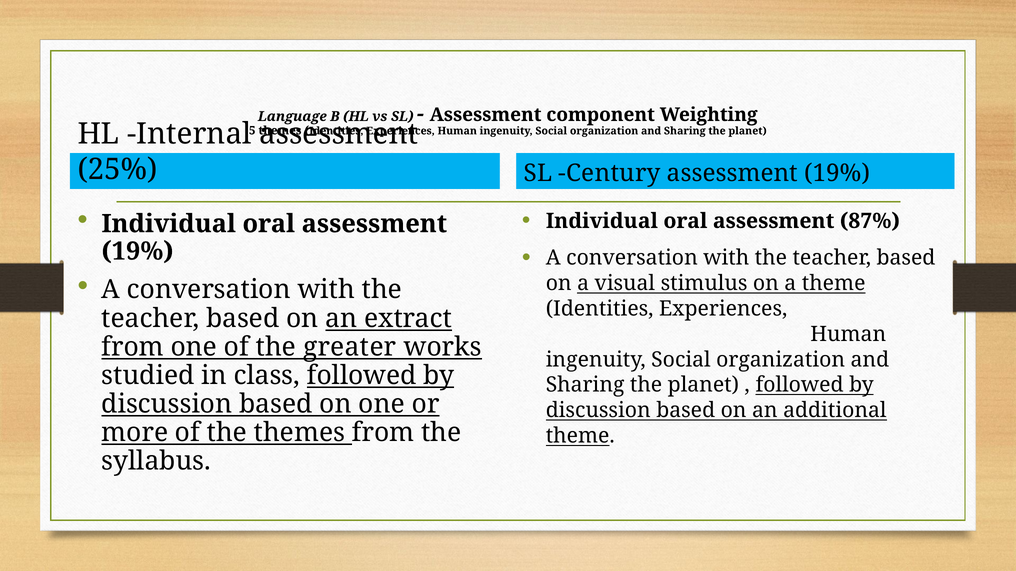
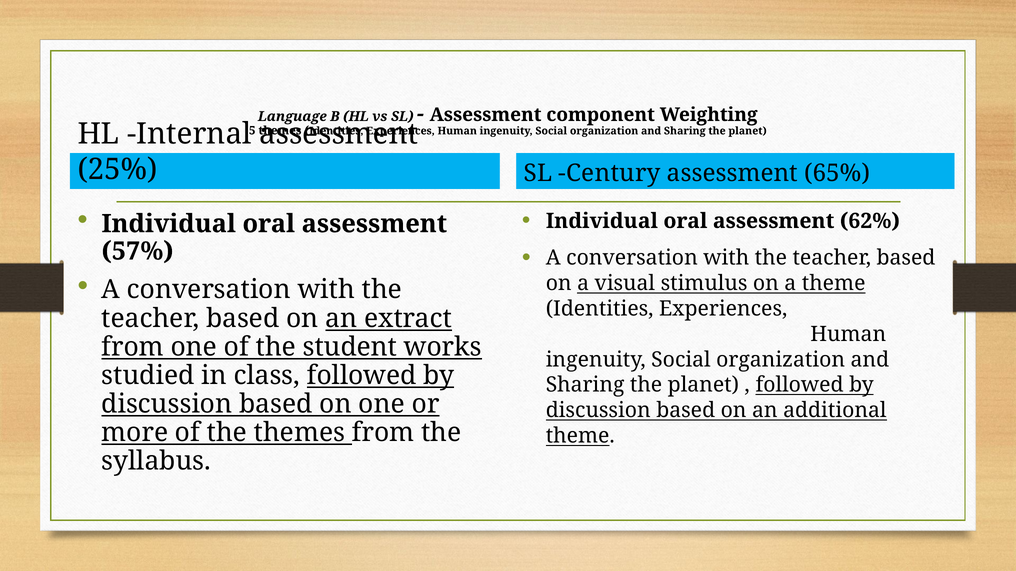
19%: 19% -> 65% (837, 173)
87%: 87% -> 62% (870, 221)
19%: 19% -> 57% (137, 251)
greater: greater -> student (350, 347)
